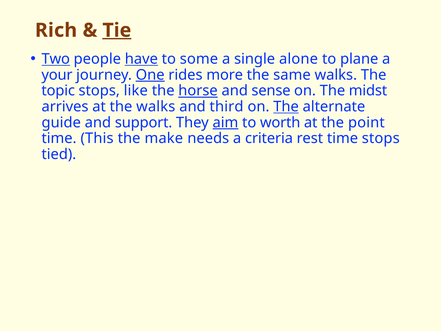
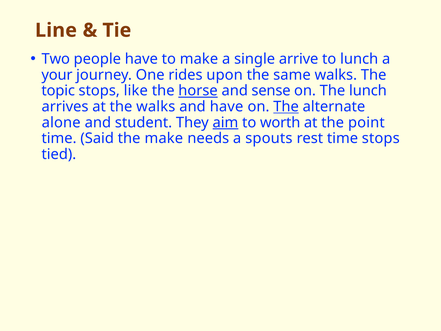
Rich: Rich -> Line (56, 30)
Tie underline: present -> none (117, 30)
Two underline: present -> none (56, 59)
have underline: present -> none (141, 59)
to some: some -> make (199, 59)
alone: alone -> arrive (299, 59)
to plane: plane -> lunch (359, 59)
One underline: present -> none (150, 75)
more: more -> upon (225, 75)
The midst: midst -> lunch (368, 91)
and third: third -> have (227, 107)
guide: guide -> alone (61, 122)
support: support -> student (144, 122)
This: This -> Said (97, 138)
criteria: criteria -> spouts (269, 138)
